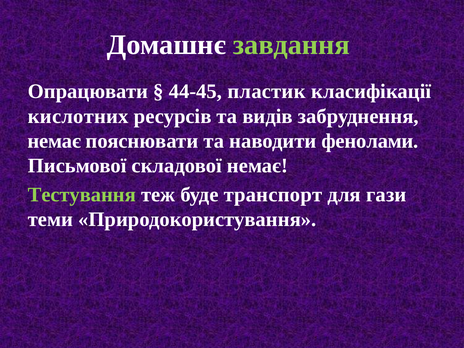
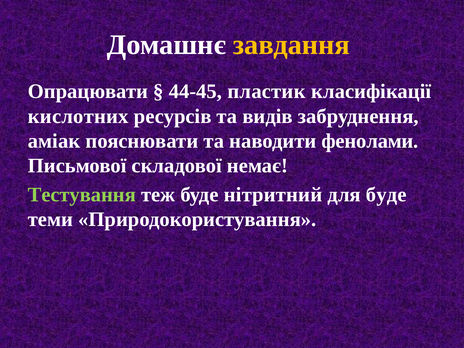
завдання colour: light green -> yellow (291, 45)
немає: немає -> аміак (54, 141)
транспорт: транспорт -> нітритний (273, 195)
для гази: гази -> буде (386, 195)
